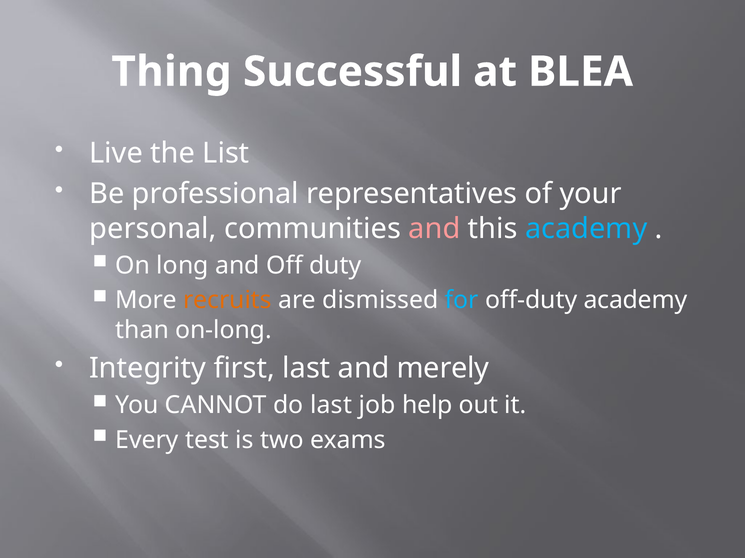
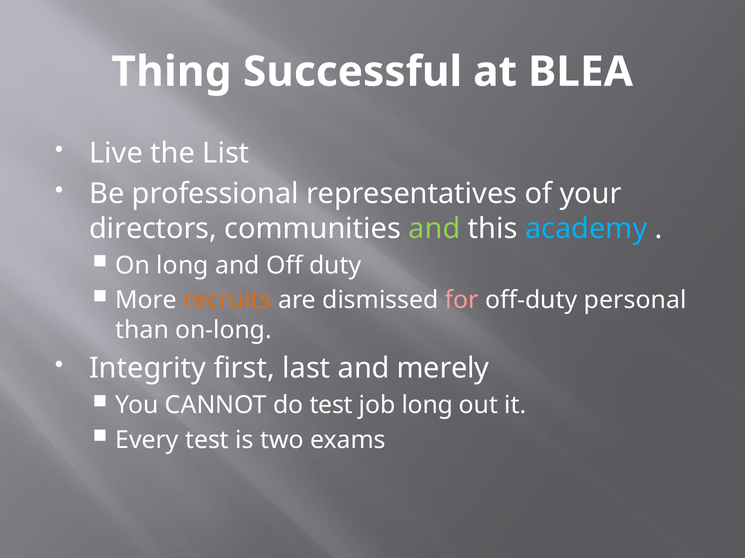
personal: personal -> directors (153, 229)
and colour: pink -> light green (434, 229)
for colour: light blue -> pink (462, 301)
off-duty academy: academy -> personal (635, 301)
do last: last -> test (331, 406)
job help: help -> long (427, 406)
